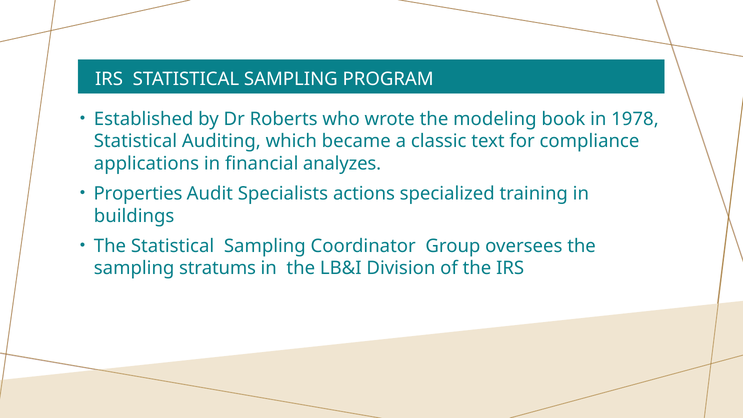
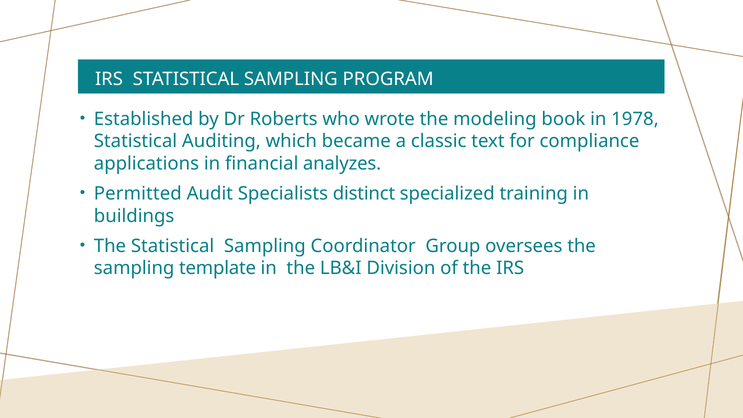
Properties: Properties -> Permitted (138, 194)
actions: actions -> distinct (364, 194)
stratums: stratums -> template (218, 268)
